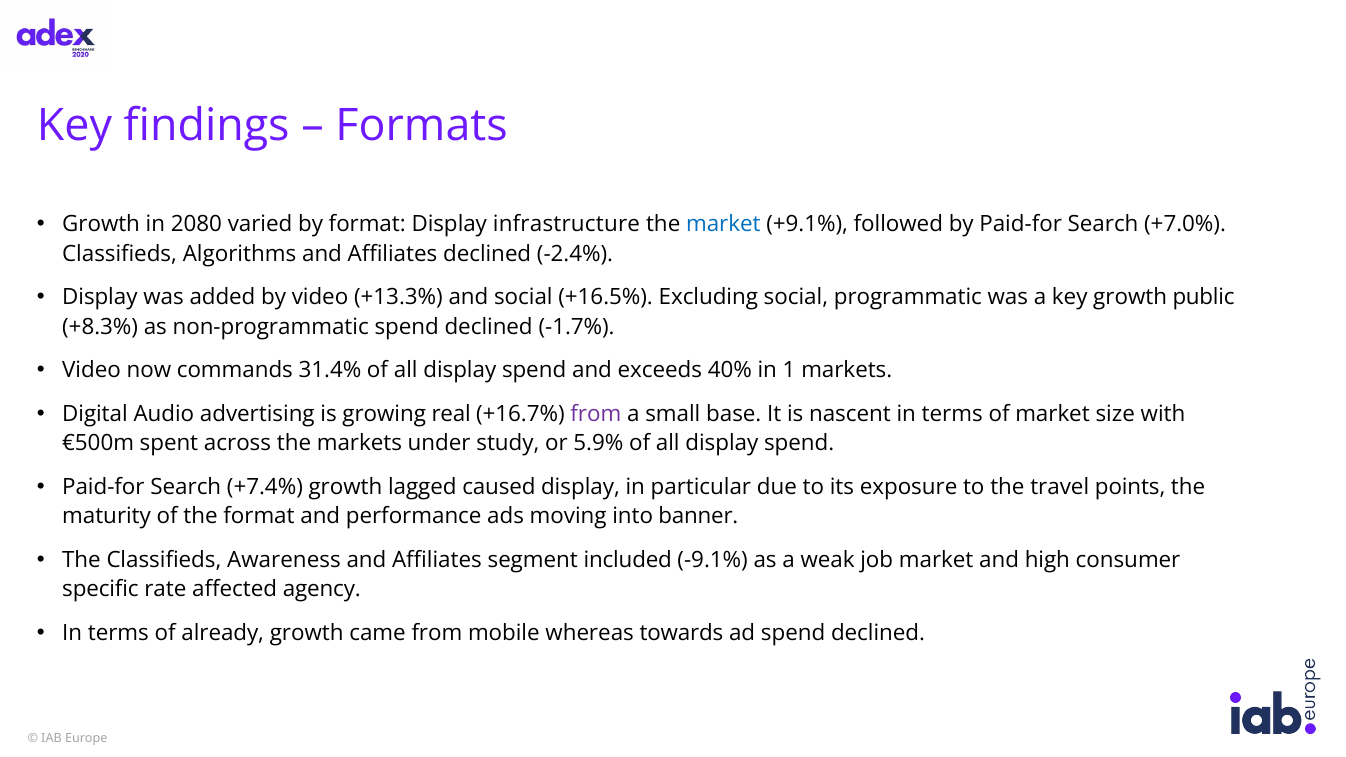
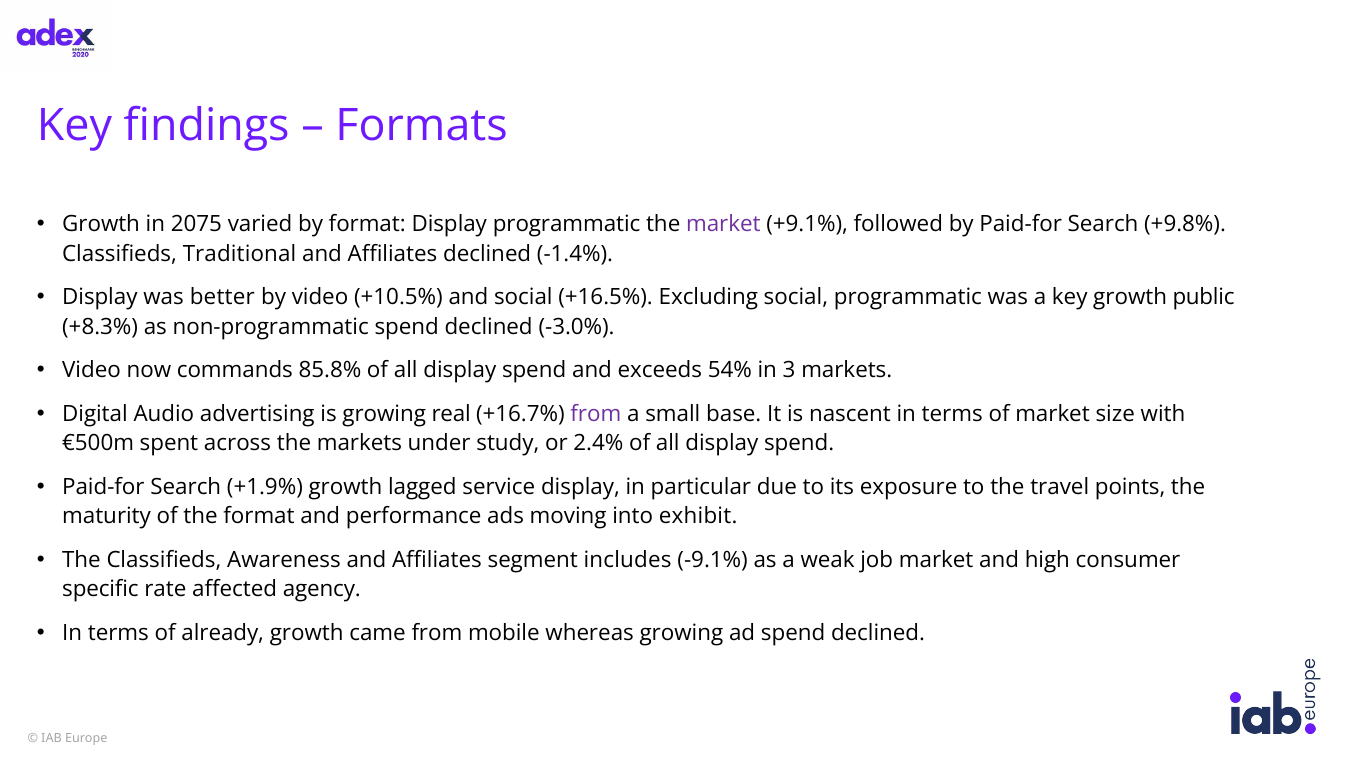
2080: 2080 -> 2075 (196, 224)
Display infrastructure: infrastructure -> programmatic (567, 224)
market colour: blue -> purple (723, 224)
+7.0%: +7.0% -> +9.8% (1185, 224)
Algorithms: Algorithms -> Traditional (240, 254)
-2.4%: -2.4% -> -1.4% (575, 254)
added: added -> better (222, 297)
+13.3%: +13.3% -> +10.5% (398, 297)
-1.7%: -1.7% -> -3.0% (577, 327)
31.4%: 31.4% -> 85.8% (330, 370)
40%: 40% -> 54% (730, 370)
1: 1 -> 3 (789, 370)
5.9%: 5.9% -> 2.4% (598, 443)
+7.4%: +7.4% -> +1.9% (265, 487)
caused: caused -> service (499, 487)
banner: banner -> exhibit (698, 517)
included: included -> includes (628, 560)
whereas towards: towards -> growing (681, 633)
